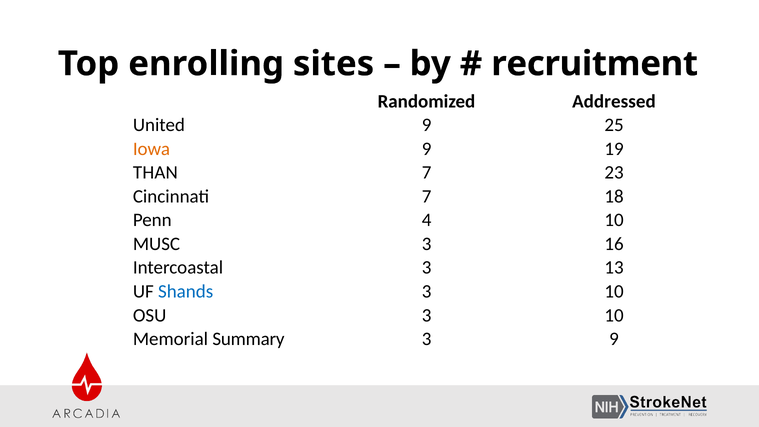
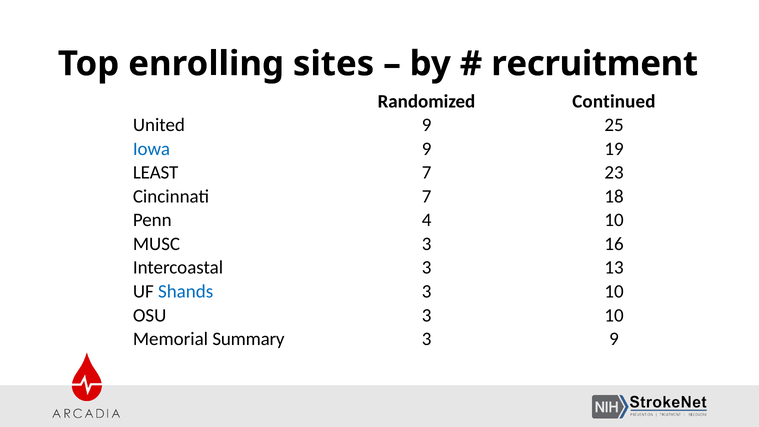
Addressed: Addressed -> Continued (614, 101)
Iowa colour: orange -> blue (151, 149)
THAN: THAN -> LEAST (156, 173)
